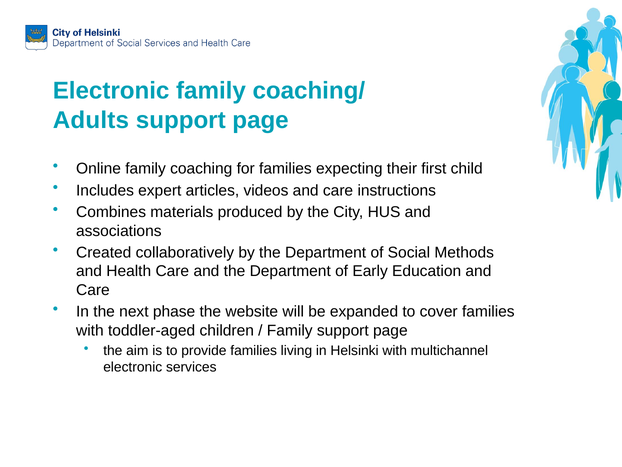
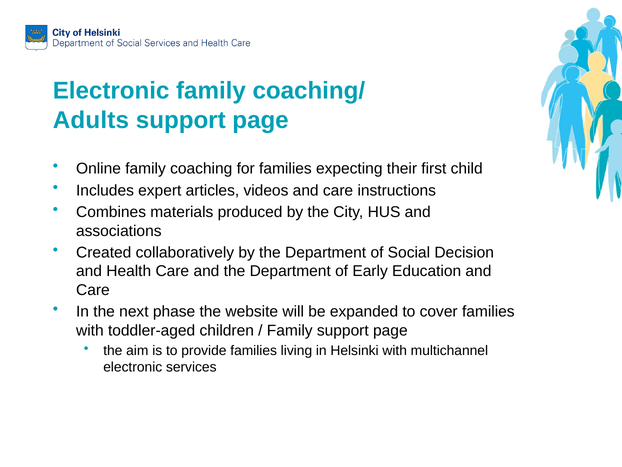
Methods: Methods -> Decision (464, 252)
